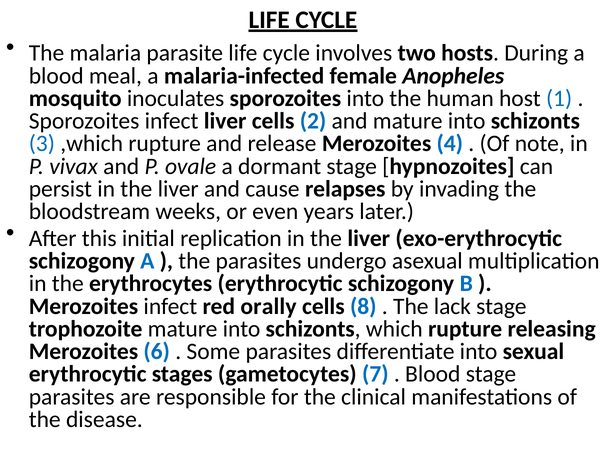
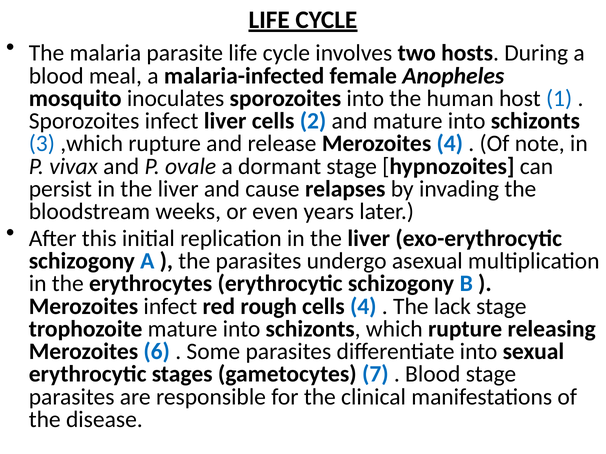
orally: orally -> rough (269, 307)
cells 8: 8 -> 4 (363, 307)
